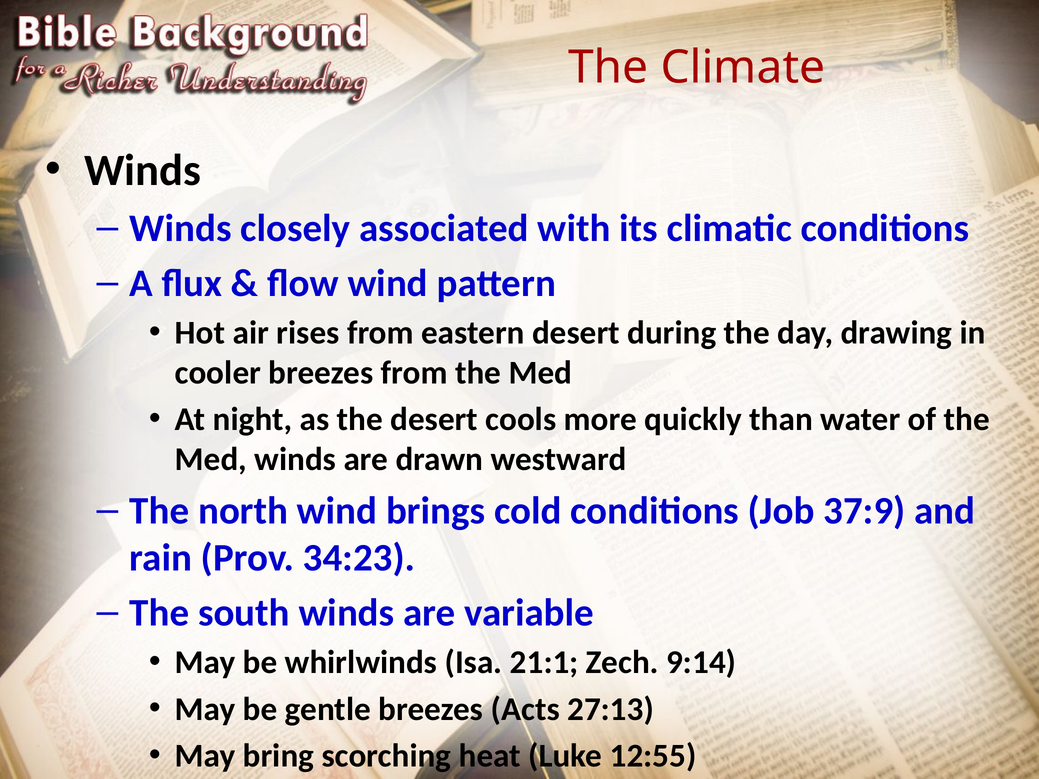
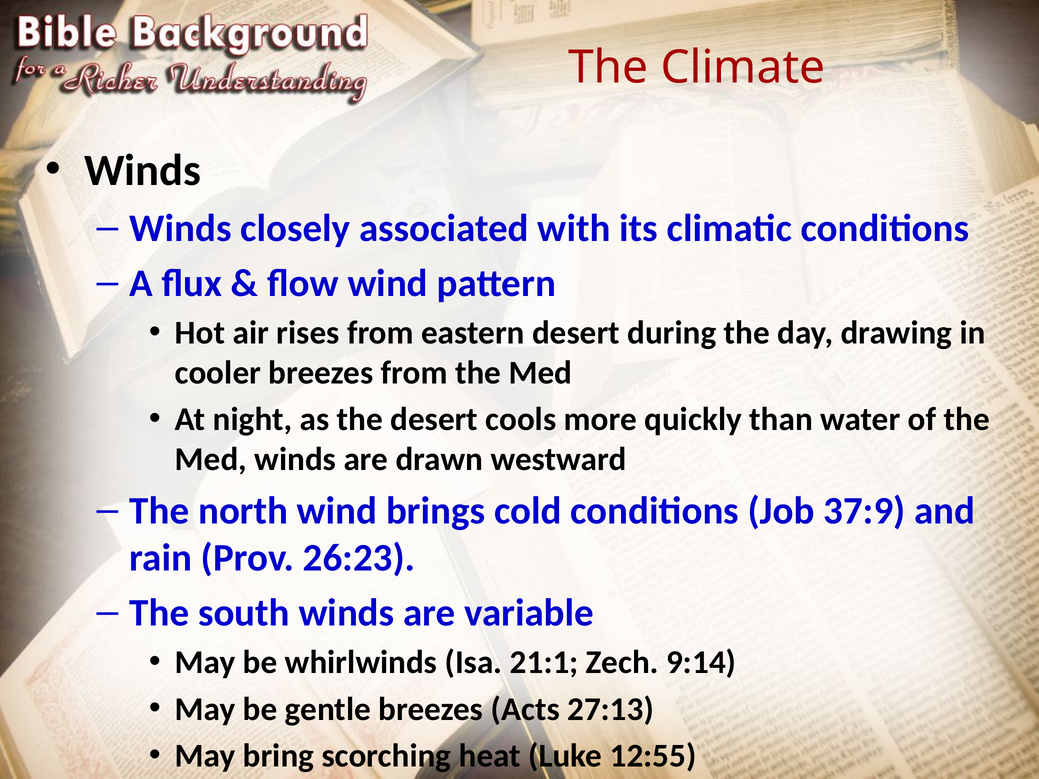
34:23: 34:23 -> 26:23 (359, 558)
